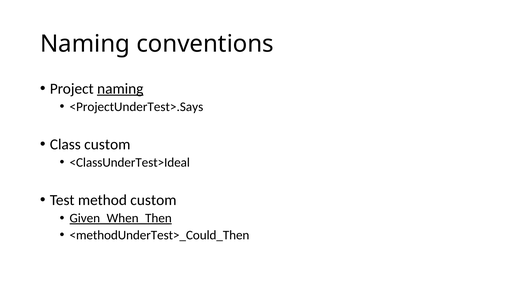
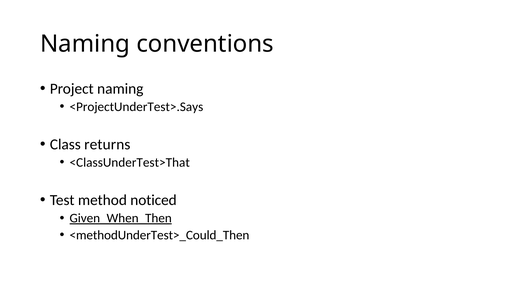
naming underline: present -> none (120, 89)
Class custom: custom -> returns (107, 145)
<ClassUnderTest>Ideal: <ClassUnderTest>Ideal -> <ClassUnderTest>That (130, 163)
method custom: custom -> noticed (154, 200)
